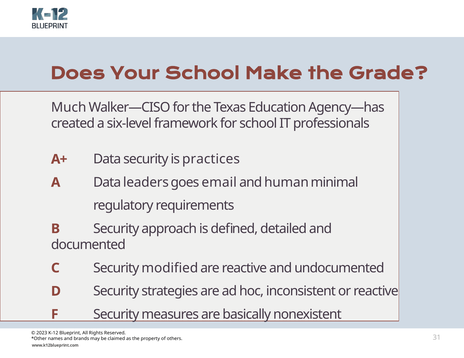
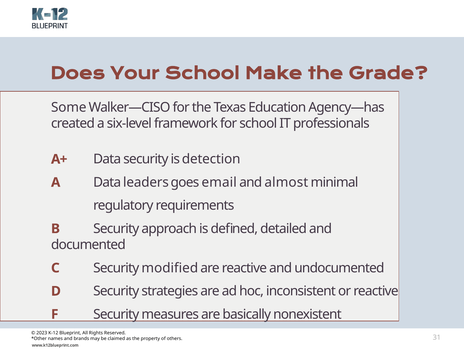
Much: Much -> Some (69, 107)
practices: practices -> detection (211, 159)
human: human -> almost (286, 183)
